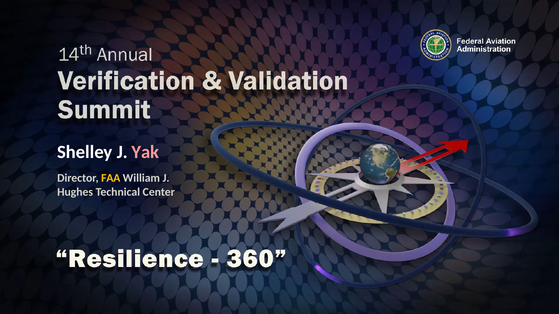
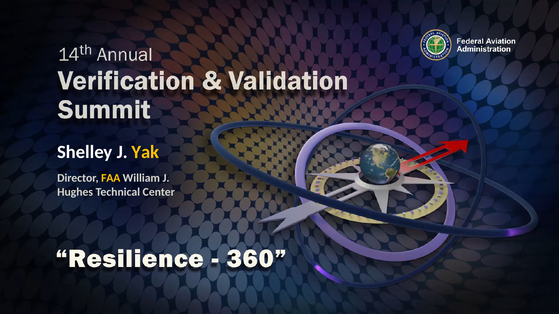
Yak colour: pink -> yellow (145, 152)
